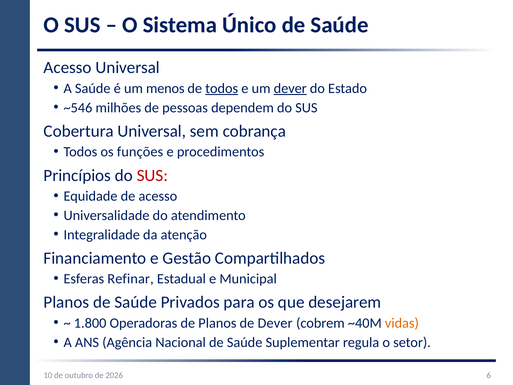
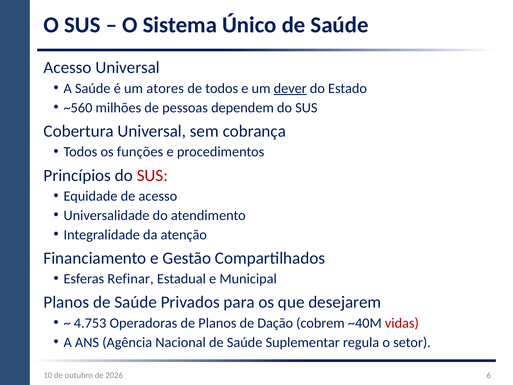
menos: menos -> atores (165, 88)
todos underline: present -> none (222, 88)
~546: ~546 -> ~560 (78, 108)
1.800: 1.800 -> 4.753 (90, 323)
de Dever: Dever -> Dação (275, 323)
vidas colour: orange -> red (402, 323)
